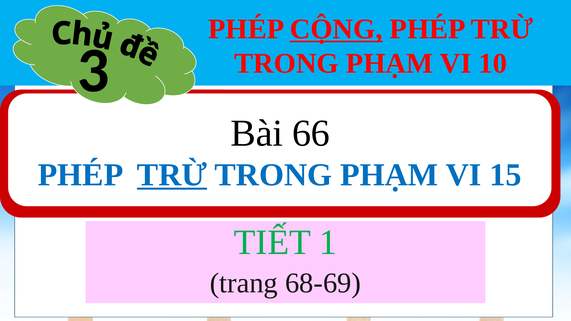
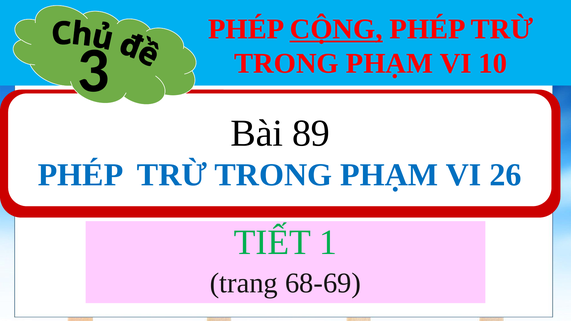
66: 66 -> 89 (311, 133)
TRỪ underline: present -> none (172, 175)
15: 15 -> 26 (506, 175)
